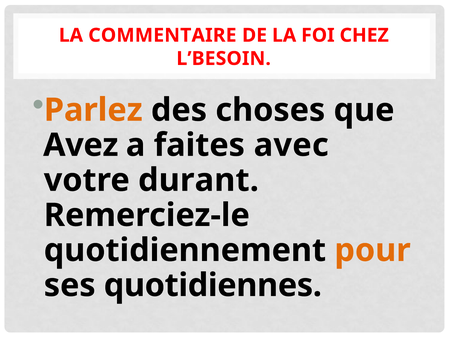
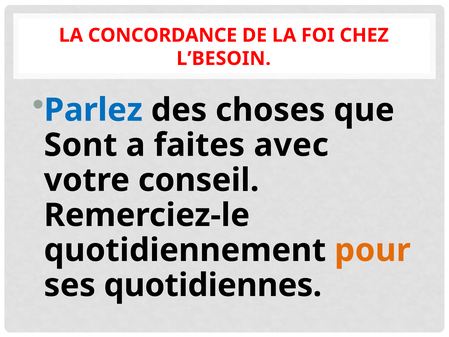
COMMENTAIRE: COMMENTAIRE -> CONCORDANCE (163, 35)
Parlez colour: orange -> blue (93, 110)
Avez: Avez -> Sont (81, 145)
durant: durant -> conseil (199, 180)
